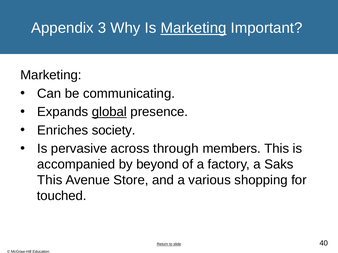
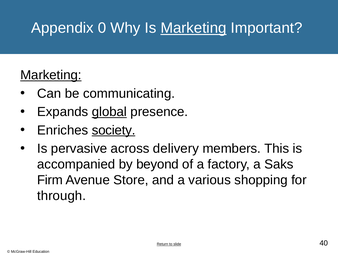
3: 3 -> 0 (102, 28)
Marketing underline: none -> present (51, 75)
society underline: none -> present (114, 131)
through: through -> delivery (176, 149)
This: This -> Firm (50, 181)
touched: touched -> through (62, 196)
